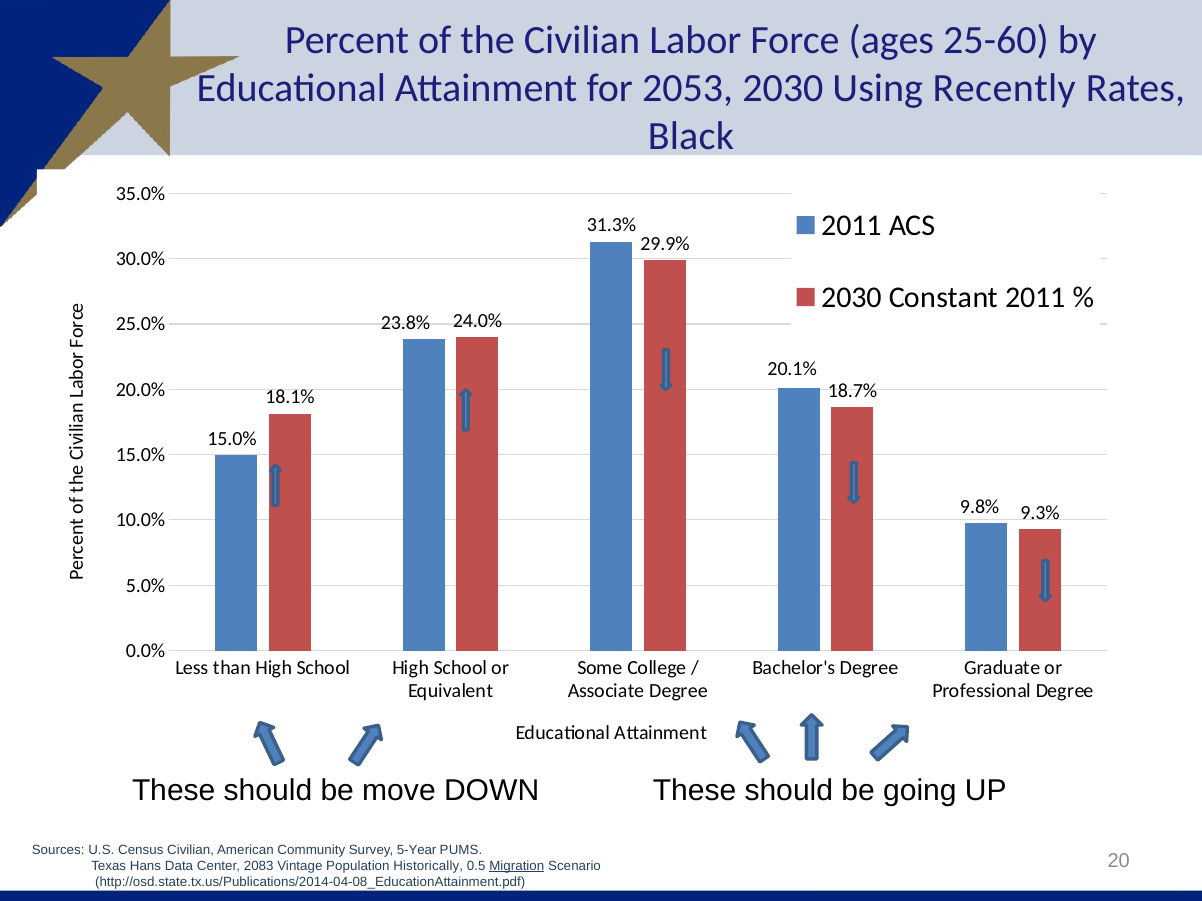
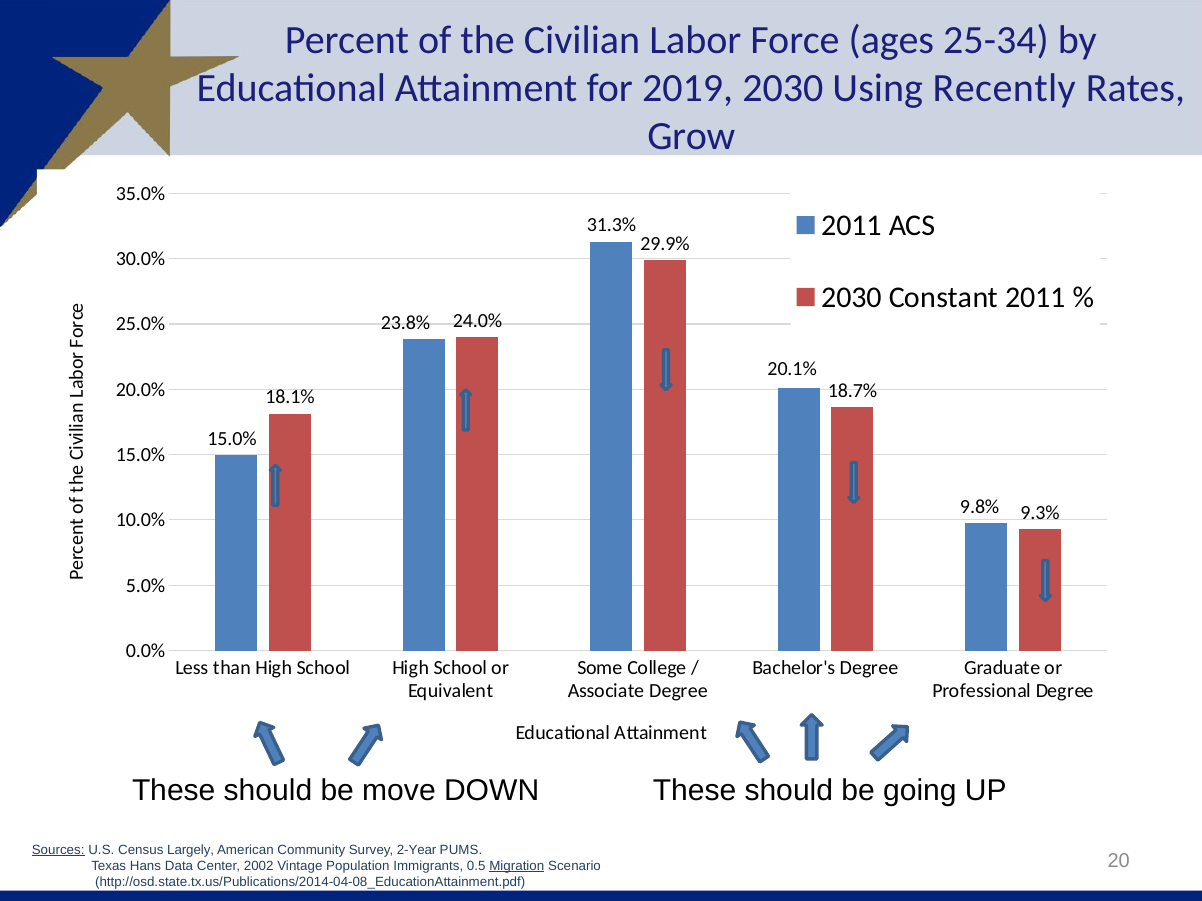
25-60: 25-60 -> 25-34 (996, 40)
2053: 2053 -> 2019 (688, 88)
Black: Black -> Grow (691, 136)
Sources underline: none -> present (58, 850)
Census Civilian: Civilian -> Largely (191, 850)
5-Year: 5-Year -> 2-Year (417, 850)
2083: 2083 -> 2002 (259, 866)
Historically: Historically -> Immigrants (428, 866)
